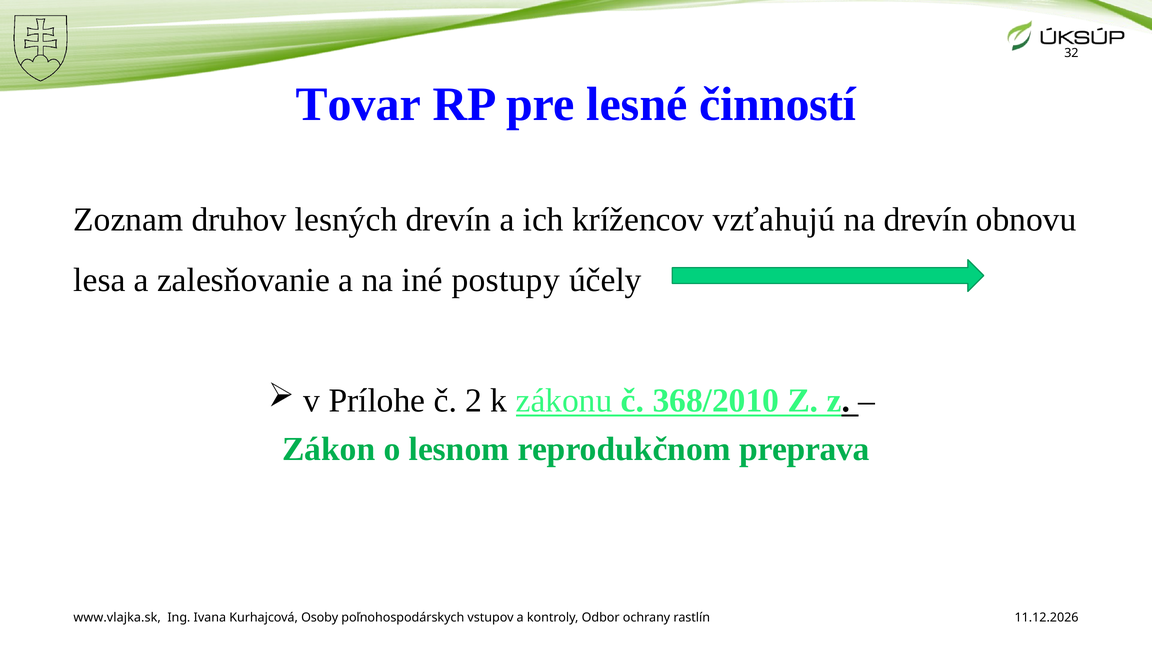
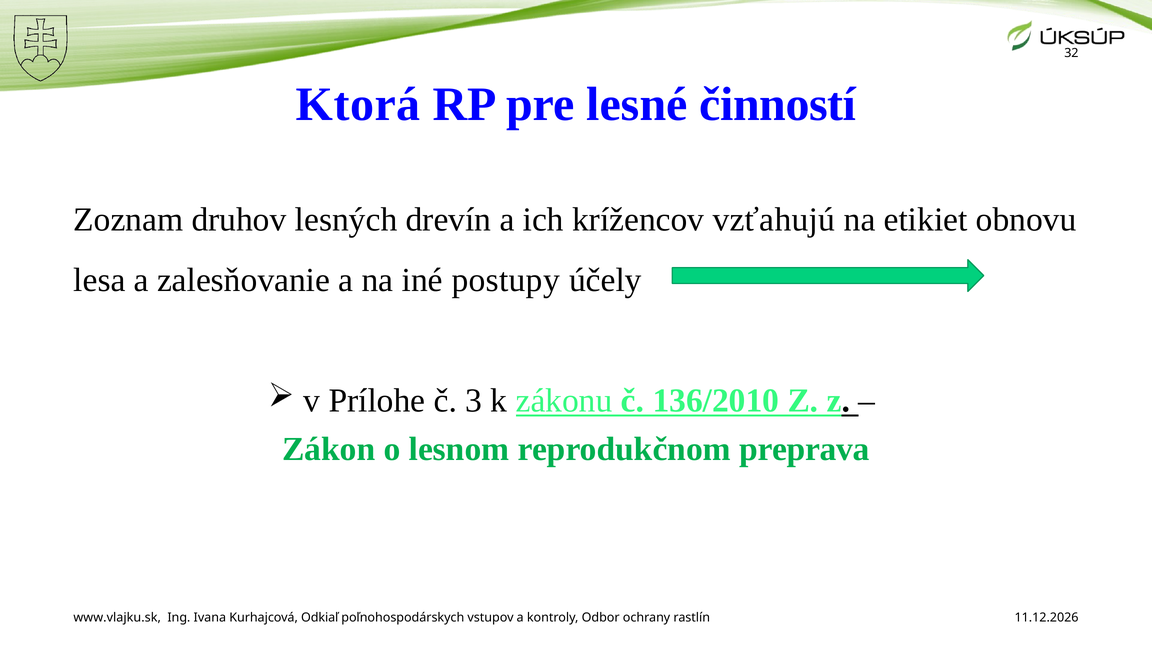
Tovar: Tovar -> Ktorá (358, 104)
na drevín: drevín -> etikiet (926, 220)
2: 2 -> 3 (474, 401)
368/2010: 368/2010 -> 136/2010 (716, 401)
www.vlajka.sk: www.vlajka.sk -> www.vlajku.sk (117, 618)
Osoby: Osoby -> Odkiaľ (320, 618)
